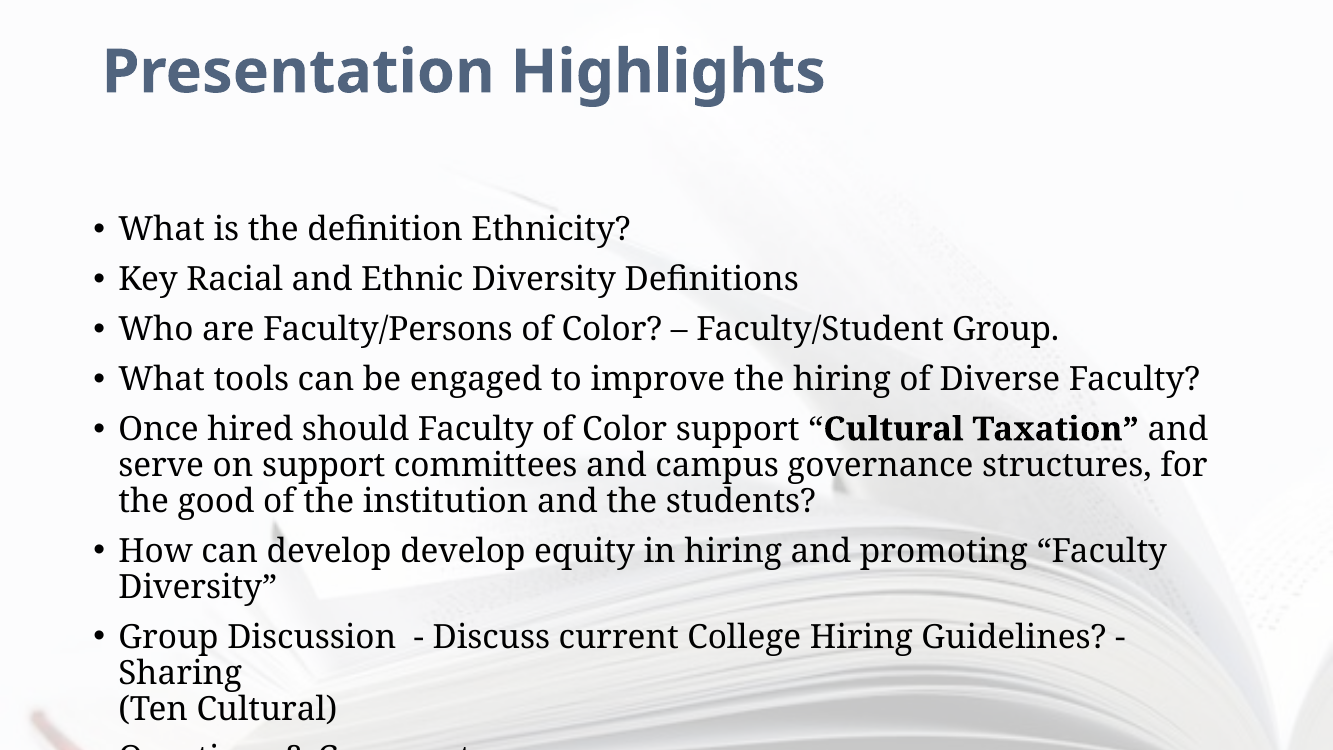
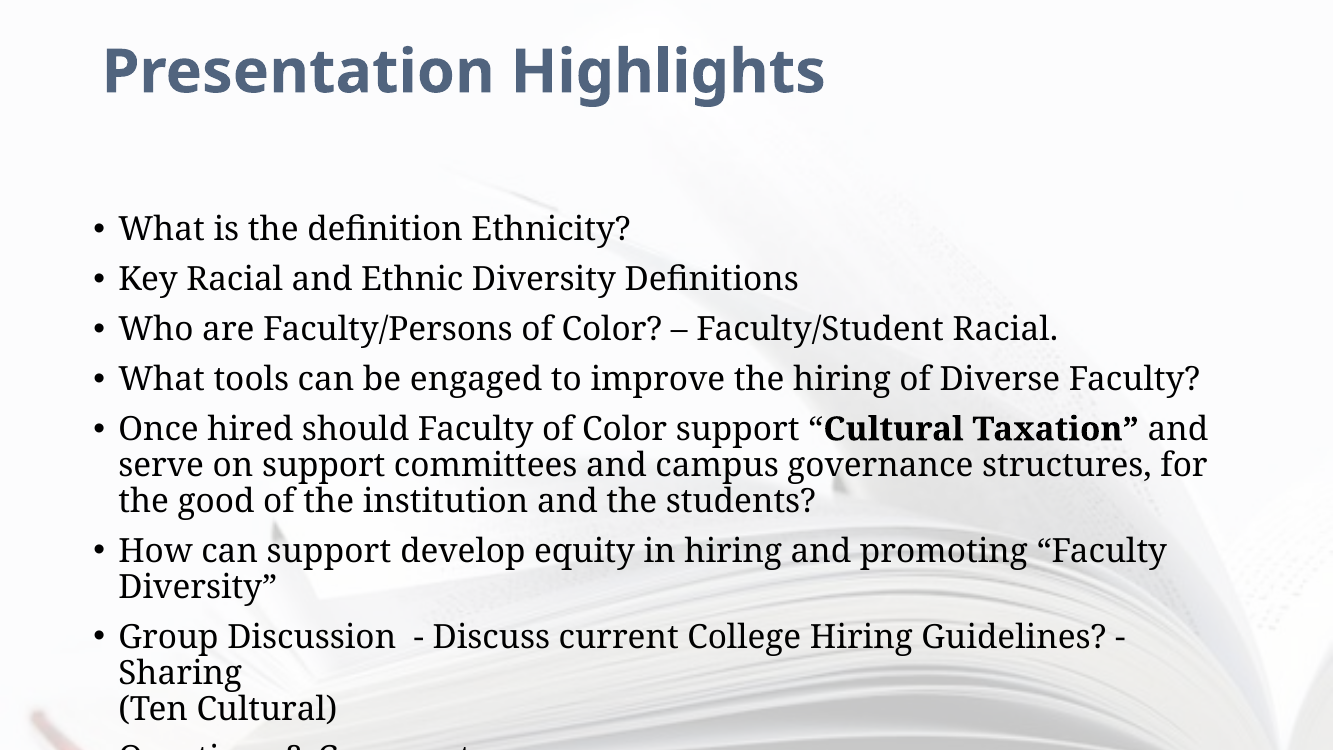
Faculty/Student Group: Group -> Racial (1005, 330)
can develop: develop -> support (329, 551)
